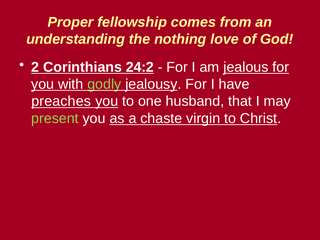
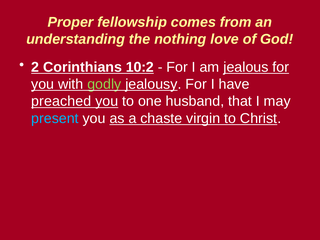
24:2: 24:2 -> 10:2 (140, 67)
preaches: preaches -> preached (61, 101)
present colour: light green -> light blue (55, 118)
